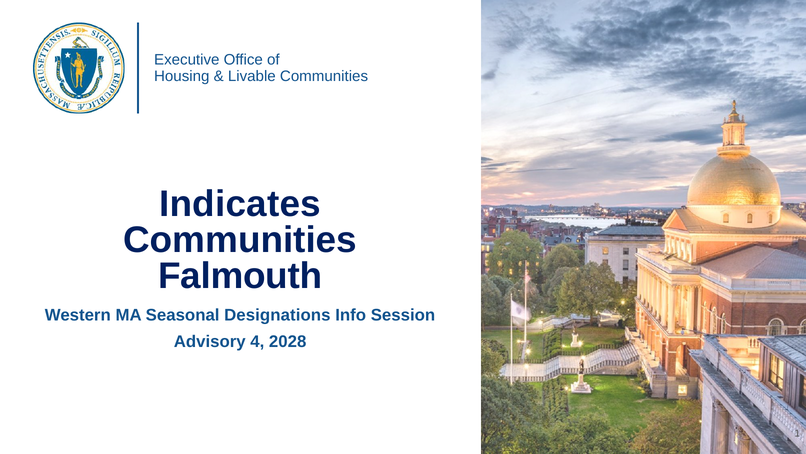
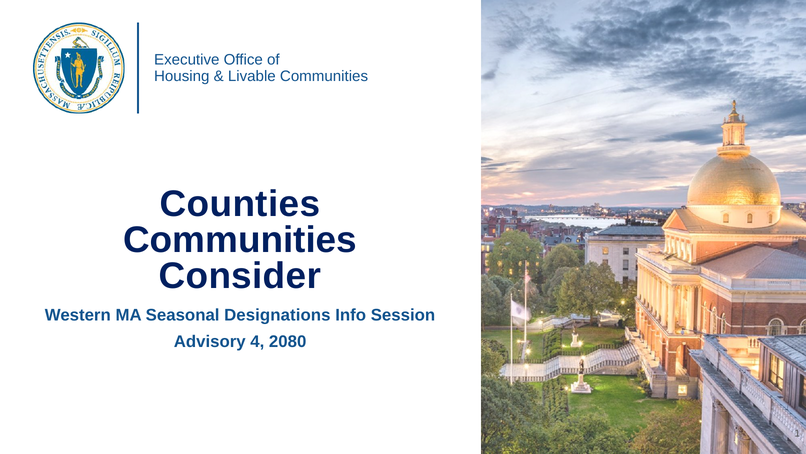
Indicates: Indicates -> Counties (240, 204)
Falmouth: Falmouth -> Consider (240, 276)
2028: 2028 -> 2080 (288, 341)
